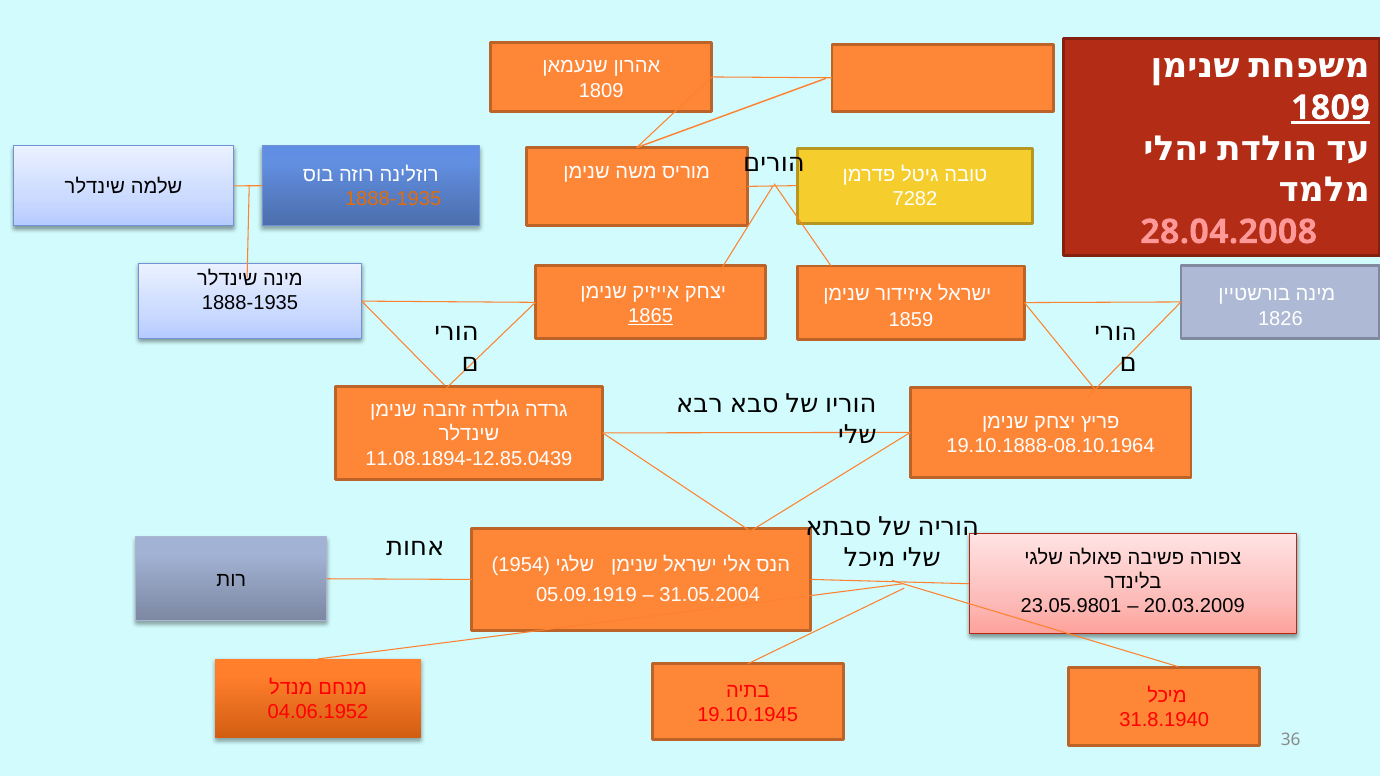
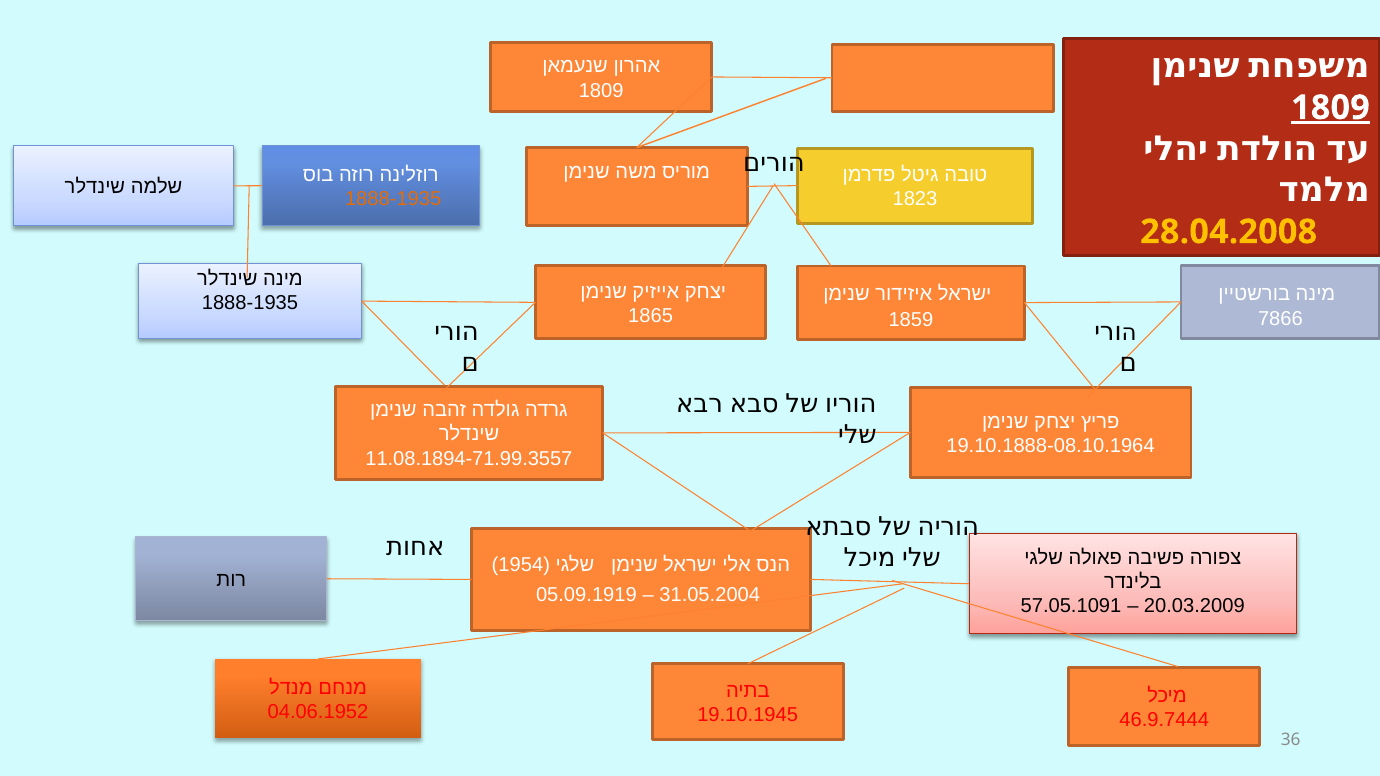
7282: 7282 -> 1823 (915, 199)
28.04.2008 colour: pink -> yellow (1229, 232)
1865 underline: present -> none (651, 316)
1826: 1826 -> 7866 (1280, 319)
11.08.1894-12.85.0439: 11.08.1894-12.85.0439 -> 11.08.1894-71.99.3557 (469, 459)
23.05.9801: 23.05.9801 -> 57.05.1091 (1071, 606)
31.8.1940: 31.8.1940 -> 46.9.7444 (1164, 720)
